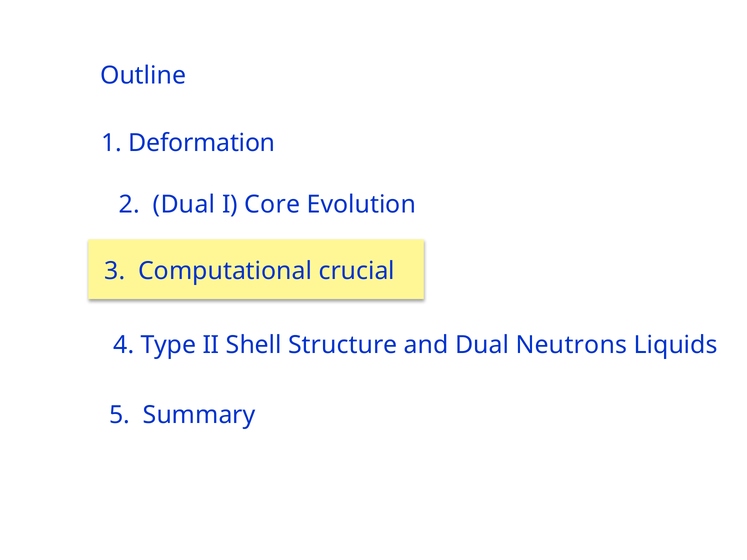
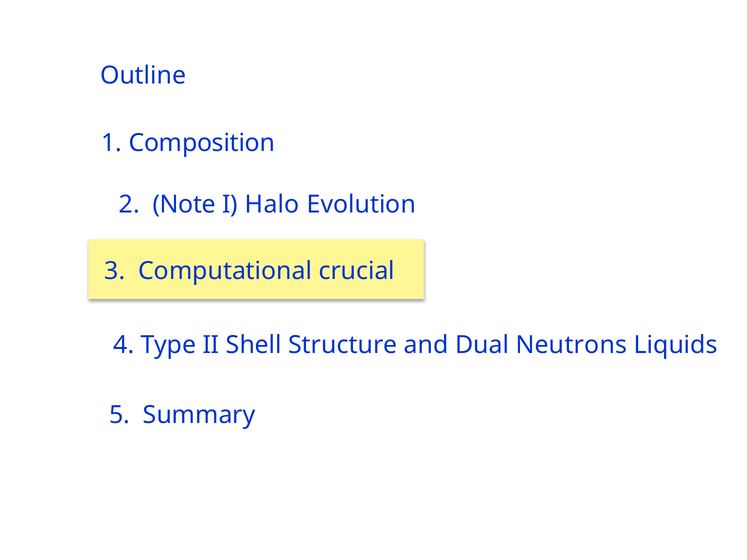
Deformation: Deformation -> Composition (202, 143)
2 Dual: Dual -> Note (184, 205)
Core: Core -> Halo (272, 205)
